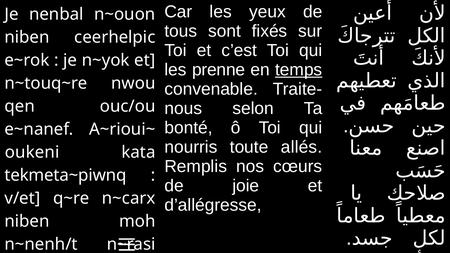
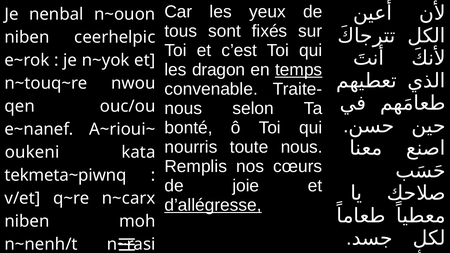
prenne: prenne -> dragon (219, 70)
toute allés: allés -> nous (302, 147)
d’allégresse underline: none -> present (213, 205)
